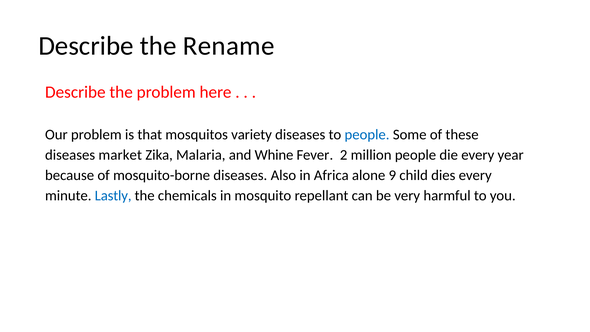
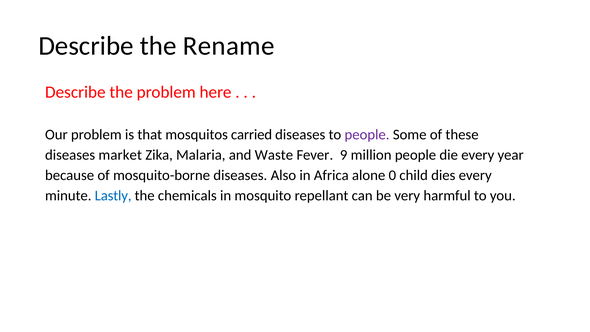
variety: variety -> carried (252, 134)
people colour: blue -> purple (367, 134)
Whine: Whine -> Waste (274, 155)
2: 2 -> 9 (344, 155)
9: 9 -> 0 (392, 175)
